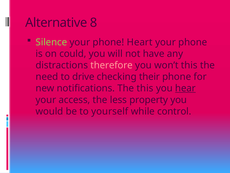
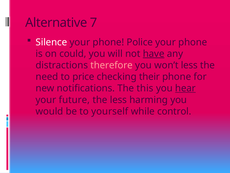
8: 8 -> 7 (94, 23)
Silence colour: light green -> white (51, 42)
Heart: Heart -> Police (140, 42)
have underline: none -> present (154, 54)
won’t this: this -> less (189, 65)
drive: drive -> price (83, 77)
access: access -> future (74, 100)
property: property -> harming (149, 100)
